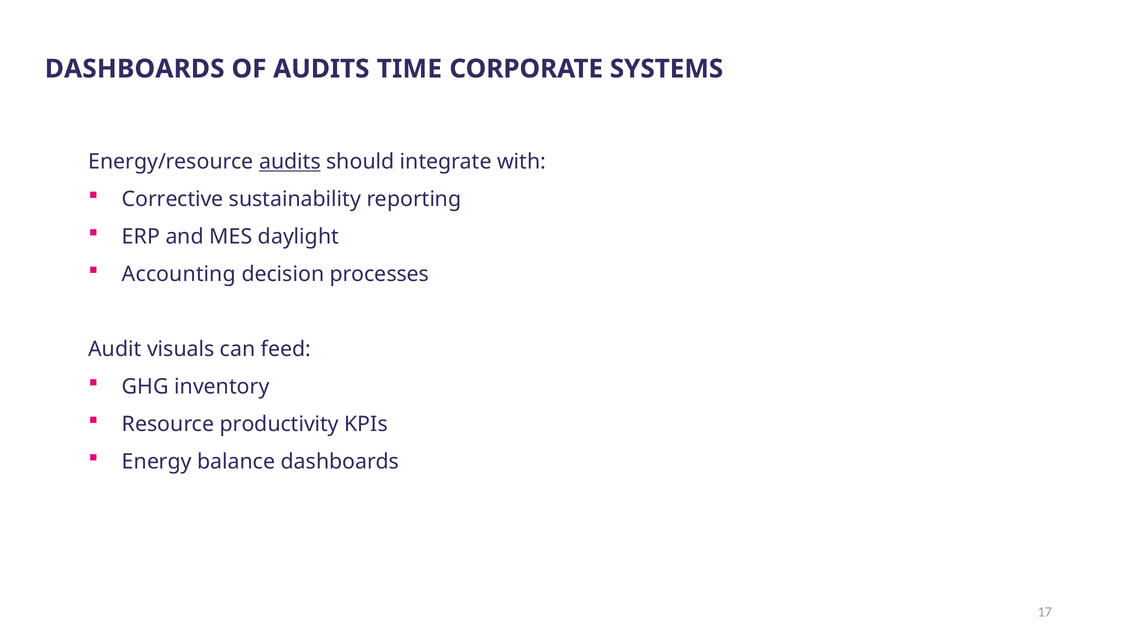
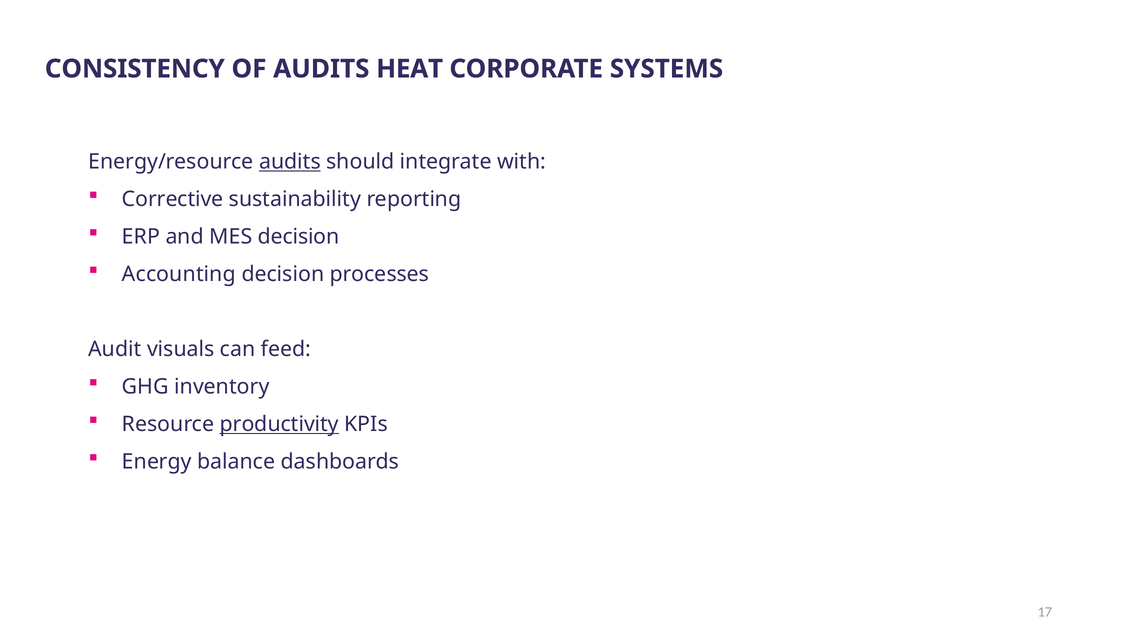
DASHBOARDS: DASHBOARDS -> CONSISTENCY (135, 69)
TIME: TIME -> HEAT (410, 69)
MES daylight: daylight -> decision (299, 237)
productivity underline: none -> present (279, 424)
